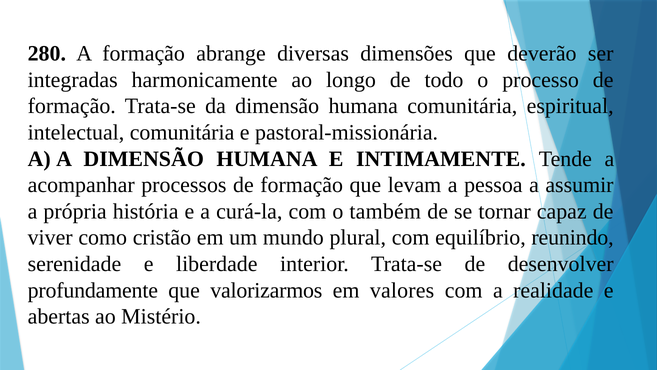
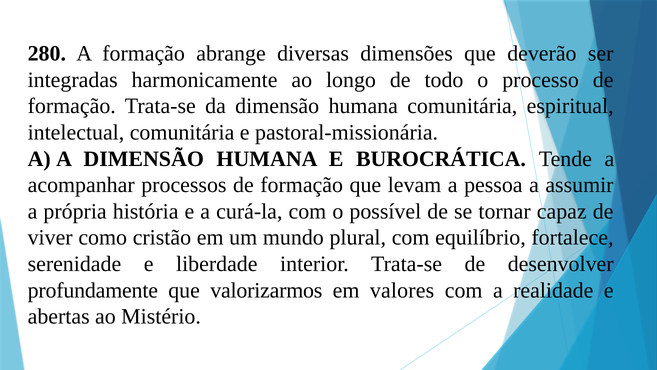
INTIMAMENTE: INTIMAMENTE -> BUROCRÁTICA (441, 159)
também: também -> possível (385, 211)
reunindo: reunindo -> fortalece (572, 237)
